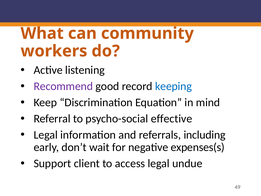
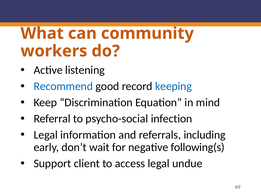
Recommend colour: purple -> blue (63, 86)
effective: effective -> infection (172, 118)
expenses(s: expenses(s -> following(s (198, 147)
